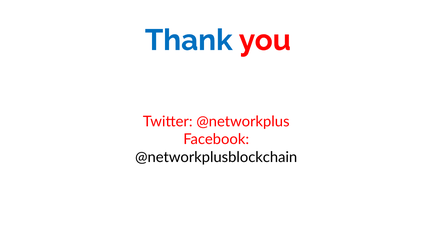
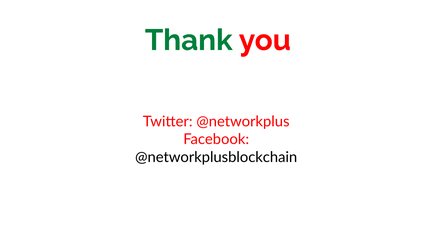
Thank colour: blue -> green (189, 40)
